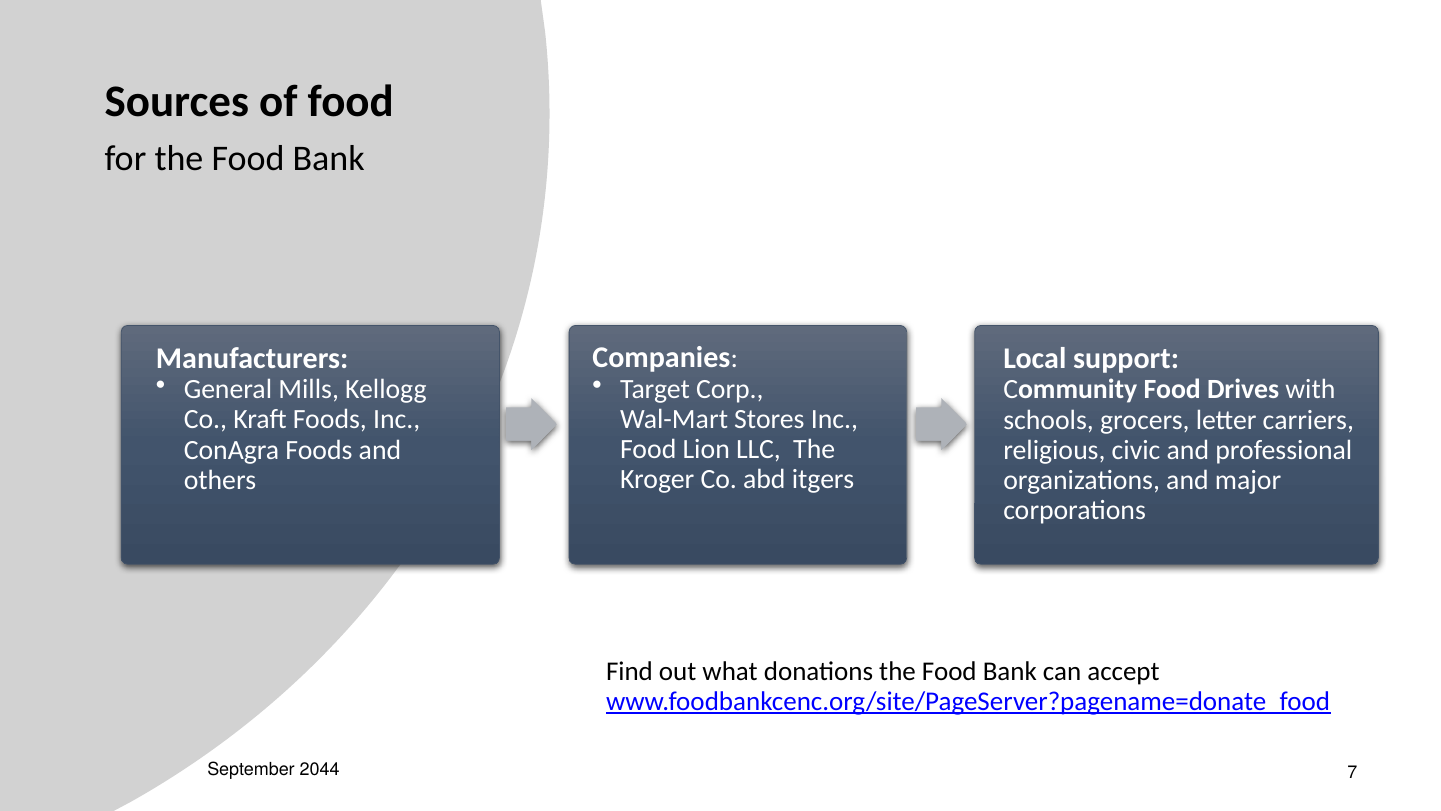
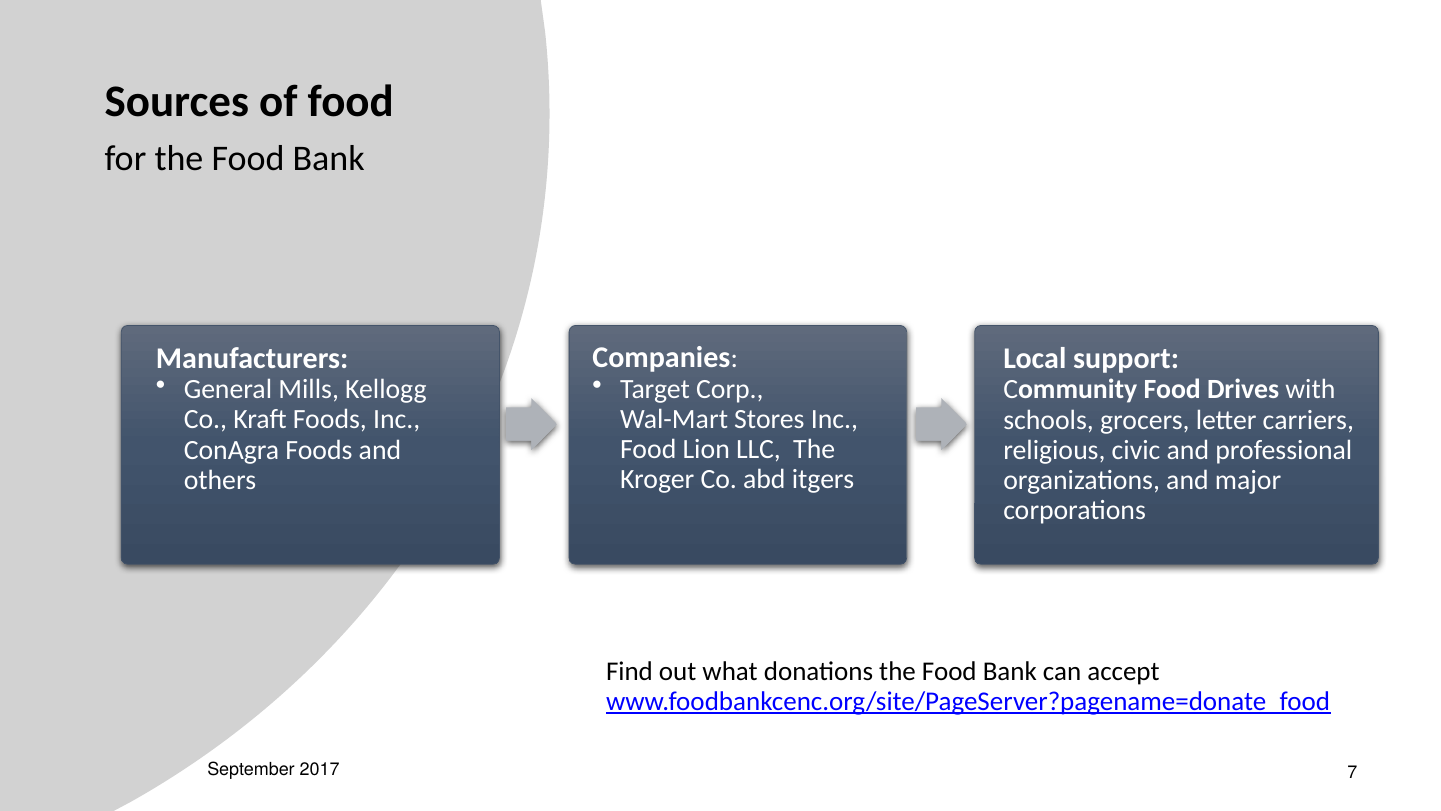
2044: 2044 -> 2017 (320, 769)
